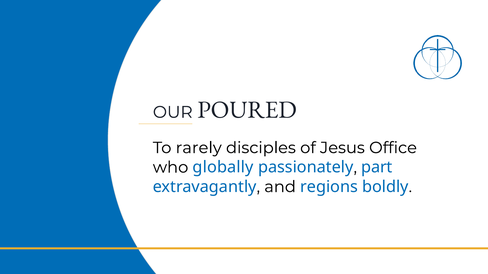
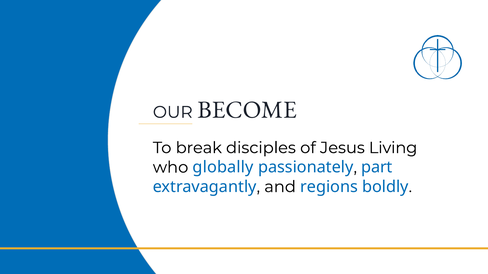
POURED: POURED -> BECOME (247, 110)
rarely: rarely -> break (199, 148)
Office: Office -> Living (393, 148)
